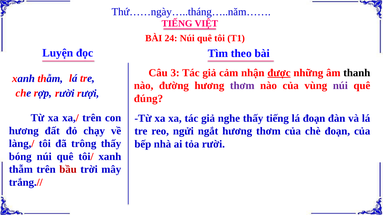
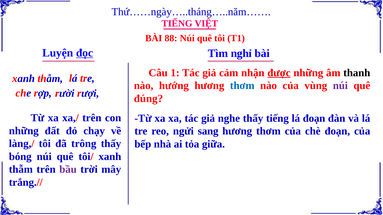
24: 24 -> 88 (171, 38)
đọc underline: none -> present (85, 53)
theo: theo -> nghỉ (241, 53)
3: 3 -> 1 (175, 73)
đường: đường -> hướng (174, 86)
thơm colour: purple -> blue (242, 86)
hương: hương -> những (24, 131)
ngắt: ngắt -> sang (208, 131)
tỏa rười: rười -> giữa (213, 144)
bầu colour: red -> purple (68, 170)
